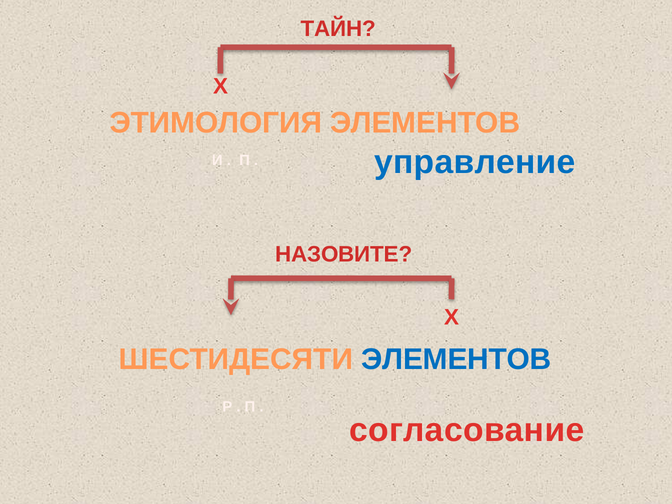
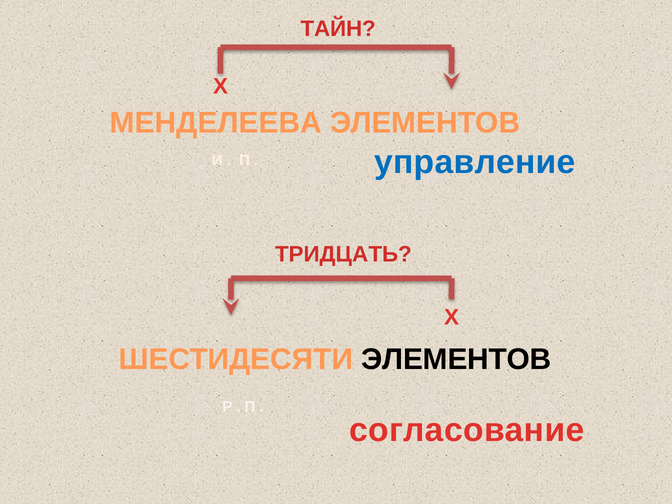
ЭТИМОЛОГИЯ: ЭТИМОЛОГИЯ -> МЕНДЕЛЕЕВА (216, 123)
НАЗОВИТЕ: НАЗОВИТЕ -> ТРИДЦАТЬ (344, 255)
ЭЛЕМЕНТОВ colour: blue -> black (456, 359)
